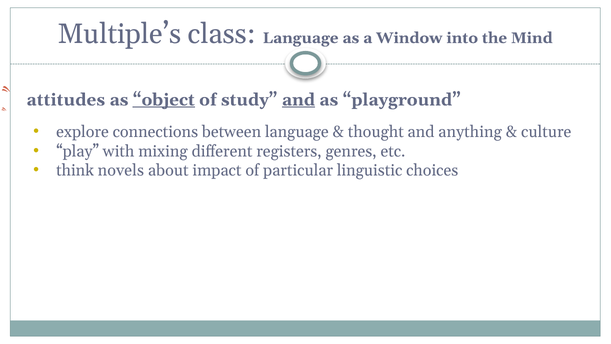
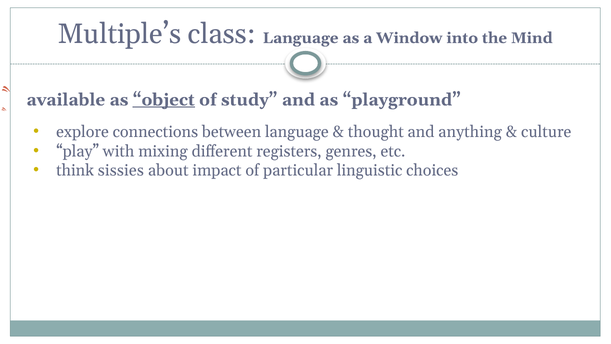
attitudes: attitudes -> available (66, 100)
and underline: present -> none (298, 100)
novels: novels -> sissies (121, 170)
